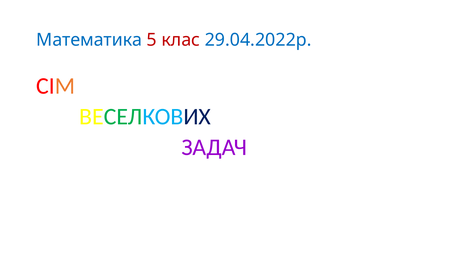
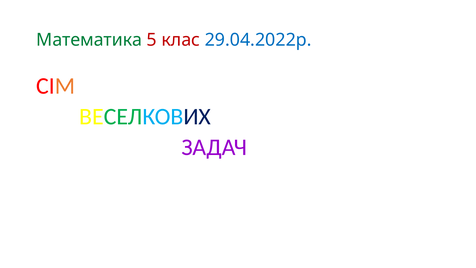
Математика colour: blue -> green (89, 40)
